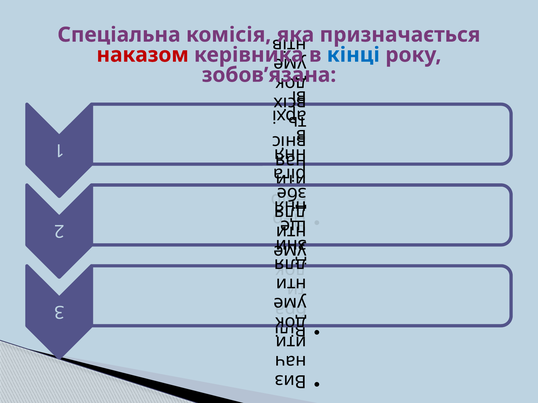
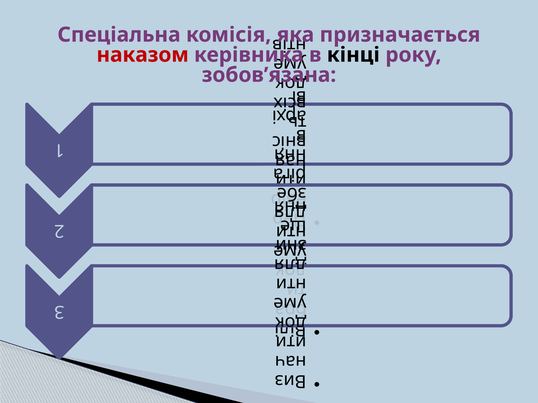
кінці colour: blue -> black (353, 55)
